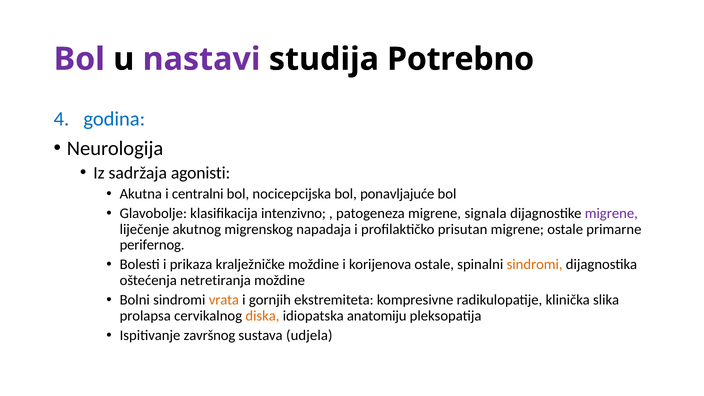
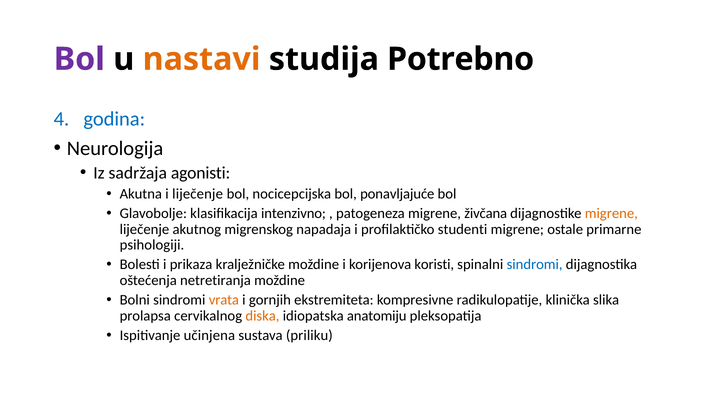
nastavi colour: purple -> orange (202, 59)
i centralni: centralni -> liječenje (198, 194)
signala: signala -> živčana (486, 213)
migrene colour: purple -> orange (611, 213)
prisutan: prisutan -> studenti (463, 229)
perifernog: perifernog -> psihologiji (152, 245)
korijenova ostale: ostale -> koristi (434, 265)
sindromi colour: orange -> blue (535, 265)
završnog: završnog -> učinjena (209, 335)
udjela: udjela -> priliku (309, 335)
